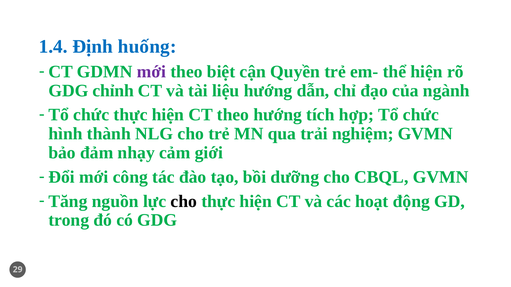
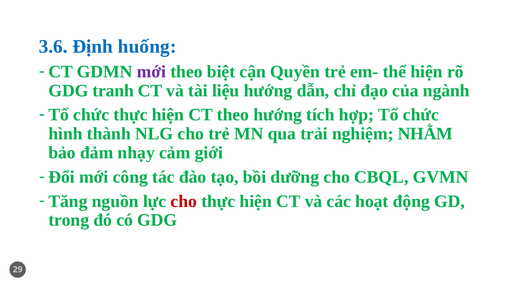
1.4: 1.4 -> 3.6 (53, 47)
chỉnh: chỉnh -> tranh (113, 91)
nghiệm GVMN: GVMN -> NHẰM (425, 134)
cho colour: black -> red (184, 202)
